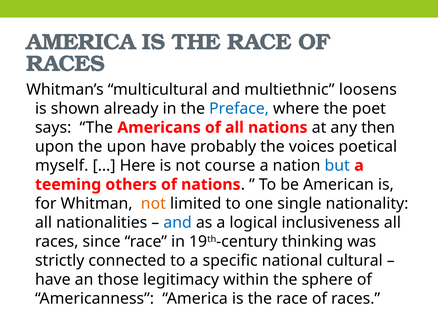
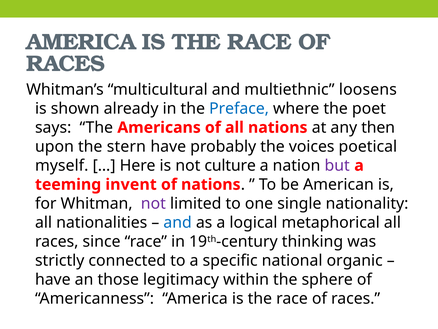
the upon: upon -> stern (126, 146)
course: course -> culture (230, 165)
but colour: blue -> purple (337, 165)
others: others -> invent (131, 184)
not colour: orange -> purple (153, 203)
inclusiveness: inclusiveness -> metaphorical (331, 222)
cultural: cultural -> organic (355, 260)
